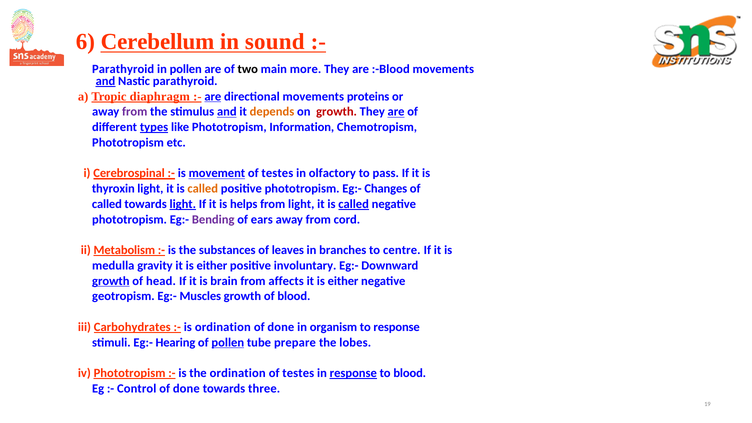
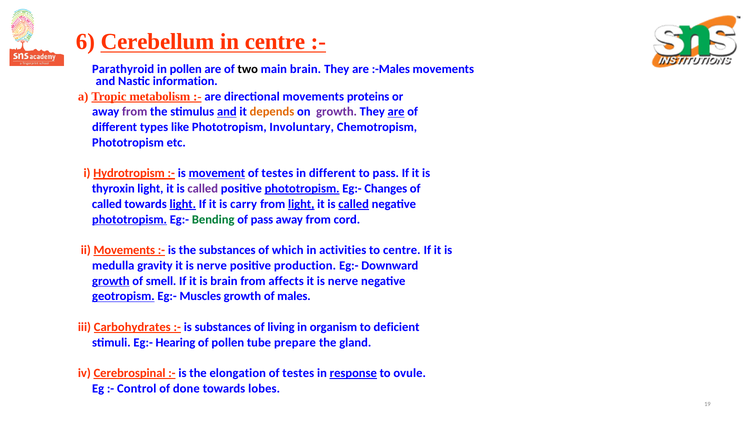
in sound: sound -> centre (275, 42)
main more: more -> brain (306, 69)
:-Blood: :-Blood -> :-Males (391, 69)
and underline: present -> none (105, 81)
Nastic parathyroid: parathyroid -> information (185, 81)
diaphragm: diaphragm -> metabolism (160, 96)
are underline: present -> none (213, 96)
growth colour: red -> purple (337, 112)
types underline: present -> none (154, 127)
Information: Information -> Involuntary (302, 127)
Cerebrospinal: Cerebrospinal -> Hydrotropism (129, 173)
in olfactory: olfactory -> different (332, 173)
called colour: orange -> purple (203, 189)
phototropism underline: none -> present (302, 189)
helps: helps -> carry (244, 204)
light underline: none -> present (301, 204)
phototropism underline: none -> present (130, 219)
Bending colour: purple -> green (213, 219)
of ears: ears -> pass (262, 219)
ii Metabolism: Metabolism -> Movements (124, 250)
leaves: leaves -> which (288, 250)
branches: branches -> activities (343, 250)
gravity it is either: either -> nerve (212, 266)
involuntary: involuntary -> production (305, 266)
head: head -> smell (161, 281)
either: either -> nerve (343, 281)
geotropism underline: none -> present (123, 296)
of blood: blood -> males (294, 296)
is ordination: ordination -> substances (223, 327)
done: done -> living (281, 327)
to response: response -> deficient (397, 327)
pollen underline: present -> none (228, 342)
lobes: lobes -> gland (355, 342)
iv Phototropism: Phototropism -> Cerebrospinal (130, 373)
the ordination: ordination -> elongation (238, 373)
to blood: blood -> ovule (410, 373)
three: three -> lobes (264, 389)
